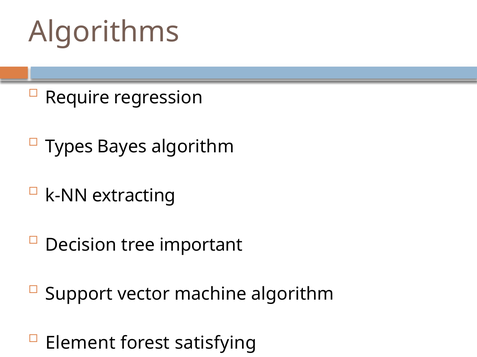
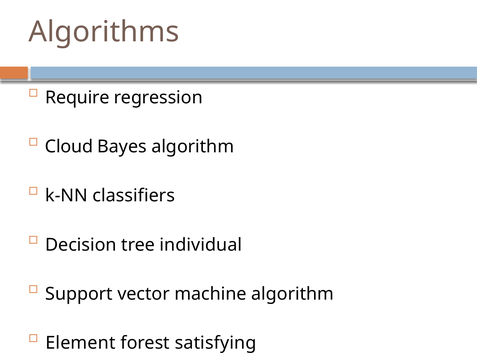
Types: Types -> Cloud (69, 147)
extracting: extracting -> classifiers (134, 196)
important: important -> individual (201, 245)
